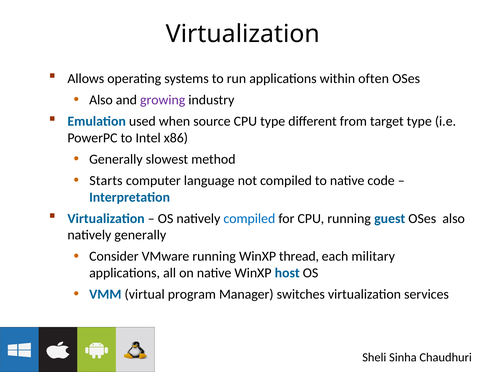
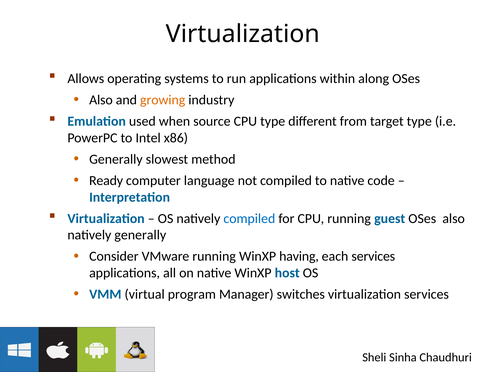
often: often -> along (374, 79)
growing colour: purple -> orange (163, 100)
Starts: Starts -> Ready (106, 181)
thread: thread -> having (299, 257)
each military: military -> services (373, 257)
